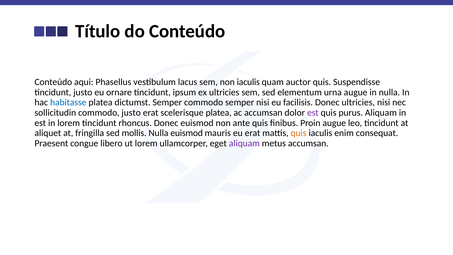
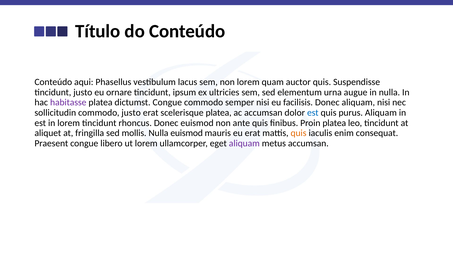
non iaculis: iaculis -> lorem (248, 82)
habitasse colour: blue -> purple (68, 102)
dictumst Semper: Semper -> Congue (167, 102)
Donec ultricies: ultricies -> aliquam (358, 102)
est colour: purple -> blue (313, 113)
Proin augue: augue -> platea (334, 123)
